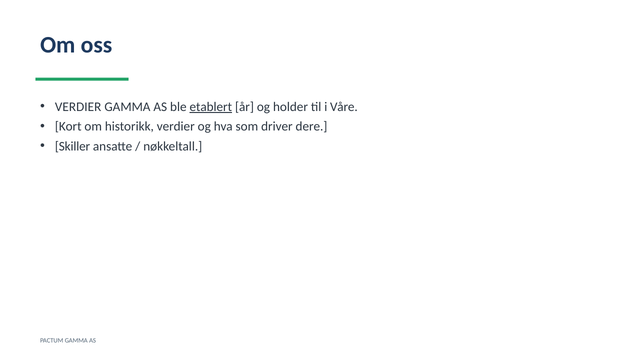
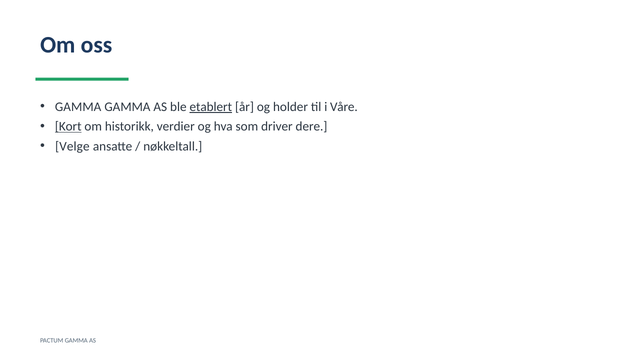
VERDIER: VERDIER -> GAMMA (78, 107)
Kort underline: none -> present (68, 127)
Skiller: Skiller -> Velge (72, 146)
